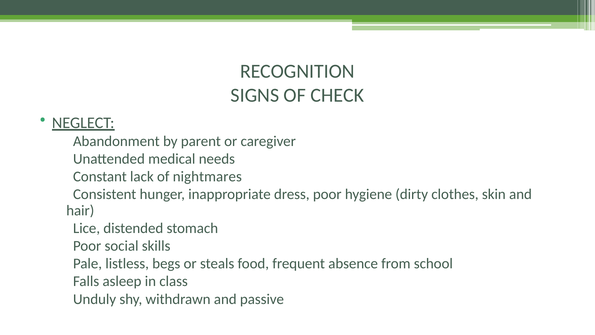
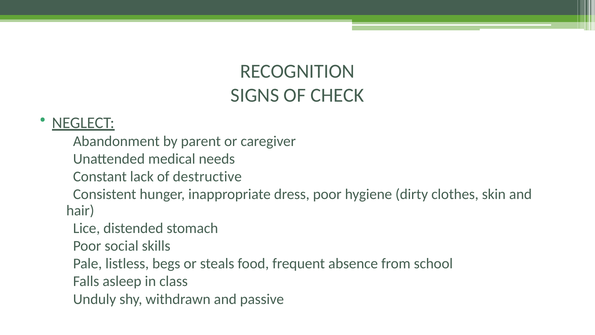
nightmares: nightmares -> destructive (207, 176)
